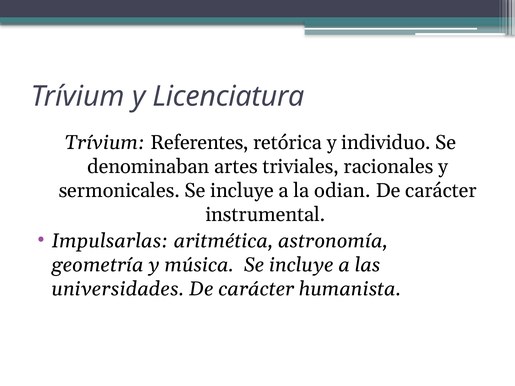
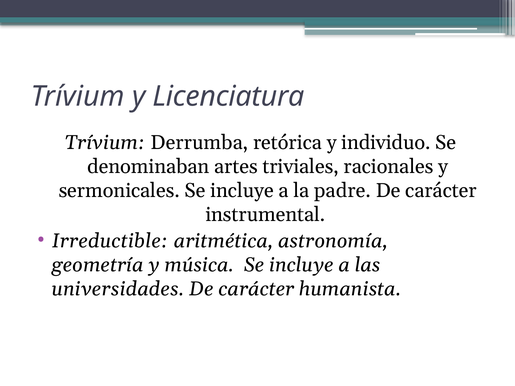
Referentes: Referentes -> Derrumba (199, 143)
odian: odian -> padre (342, 191)
Impulsarlas: Impulsarlas -> Irreductible (110, 241)
